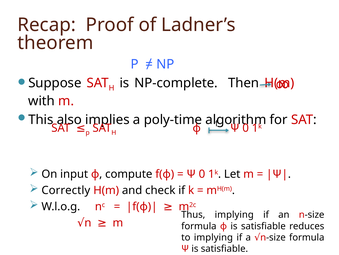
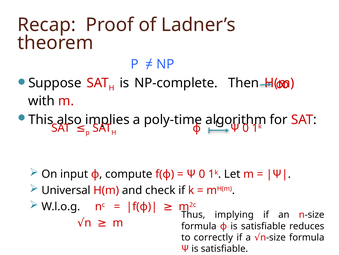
Correctly: Correctly -> Universal (66, 190)
to implying: implying -> correctly (213, 237)
